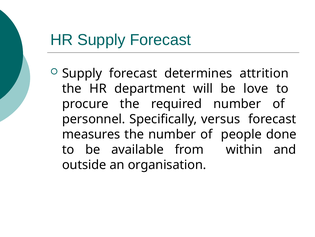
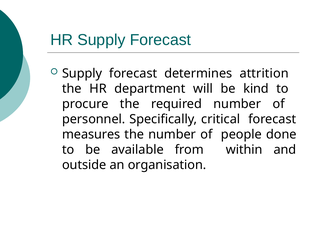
love: love -> kind (256, 88)
versus: versus -> critical (221, 119)
